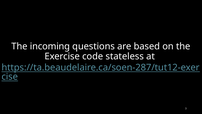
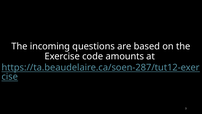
stateless: stateless -> amounts (125, 56)
